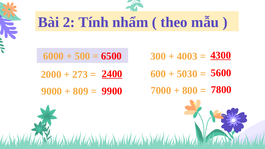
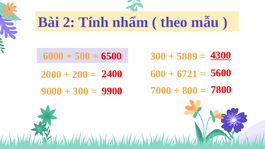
4003: 4003 -> 5889 (187, 56)
2400 underline: present -> none (112, 74)
5030: 5030 -> 6721 (187, 74)
273: 273 -> 200 (80, 74)
809: 809 -> 300 (81, 91)
